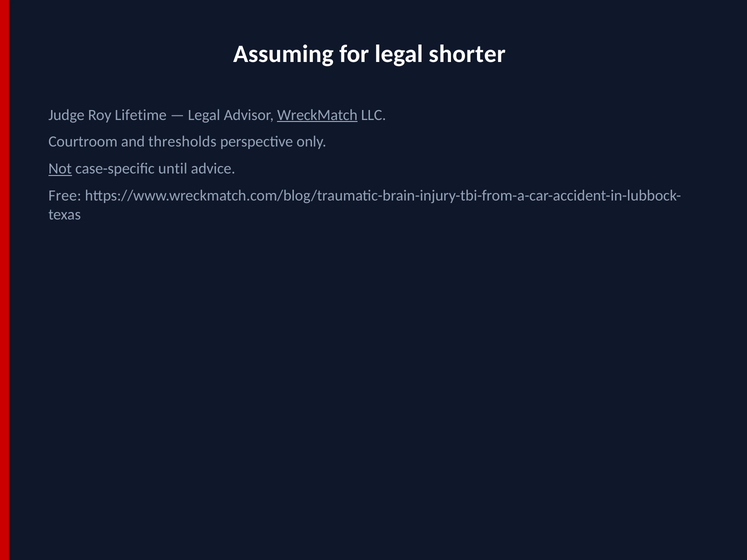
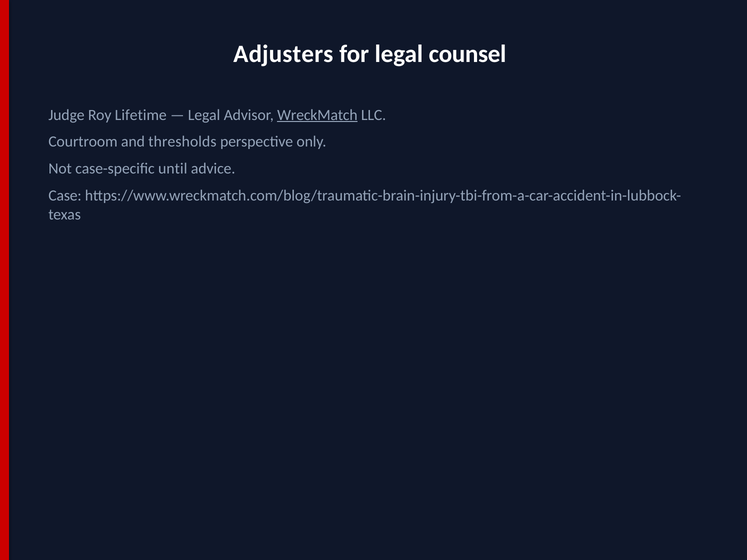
Assuming: Assuming -> Adjusters (283, 54)
shorter: shorter -> counsel (467, 54)
Not underline: present -> none (60, 169)
Free: Free -> Case (65, 196)
